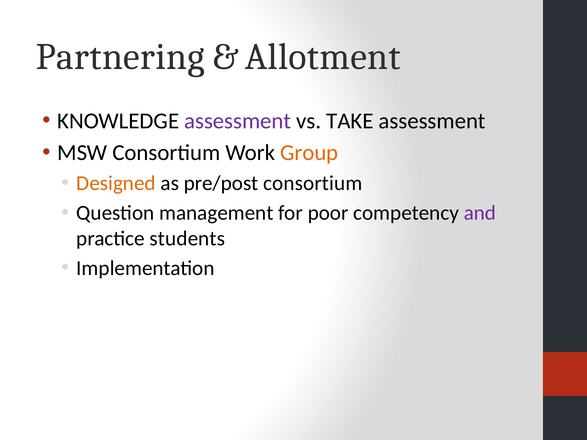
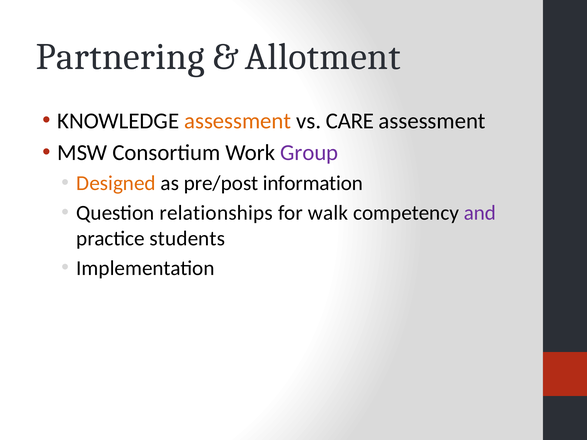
assessment colour: purple -> orange (238, 121)
TAKE: TAKE -> CARE (350, 121)
Group colour: orange -> purple (309, 153)
pre/post consortium: consortium -> information (313, 183)
management: management -> relationships (216, 213)
poor: poor -> walk (328, 213)
